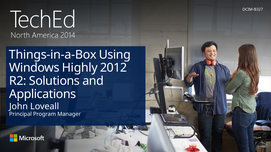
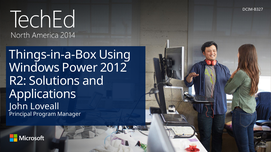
Highly: Highly -> Power (80, 68)
